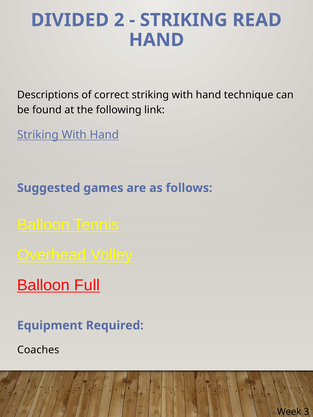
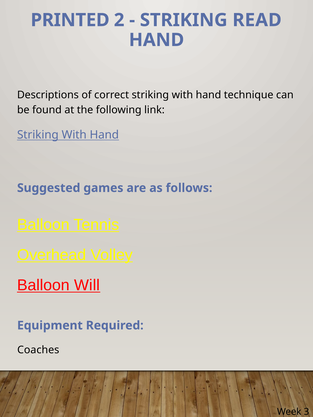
DIVIDED: DIVIDED -> PRINTED (70, 20)
Full: Full -> Will (87, 285)
